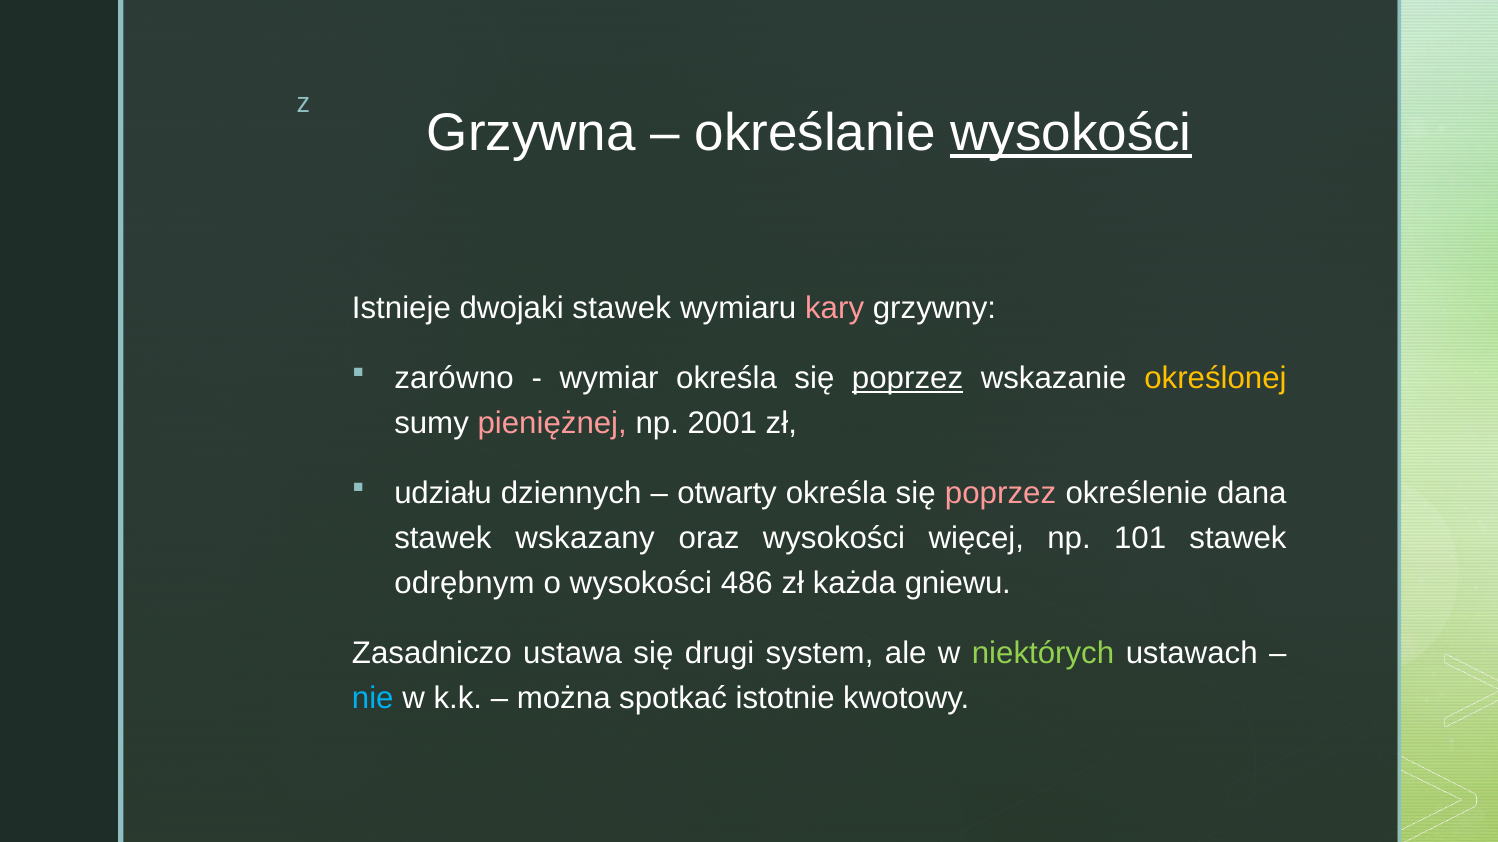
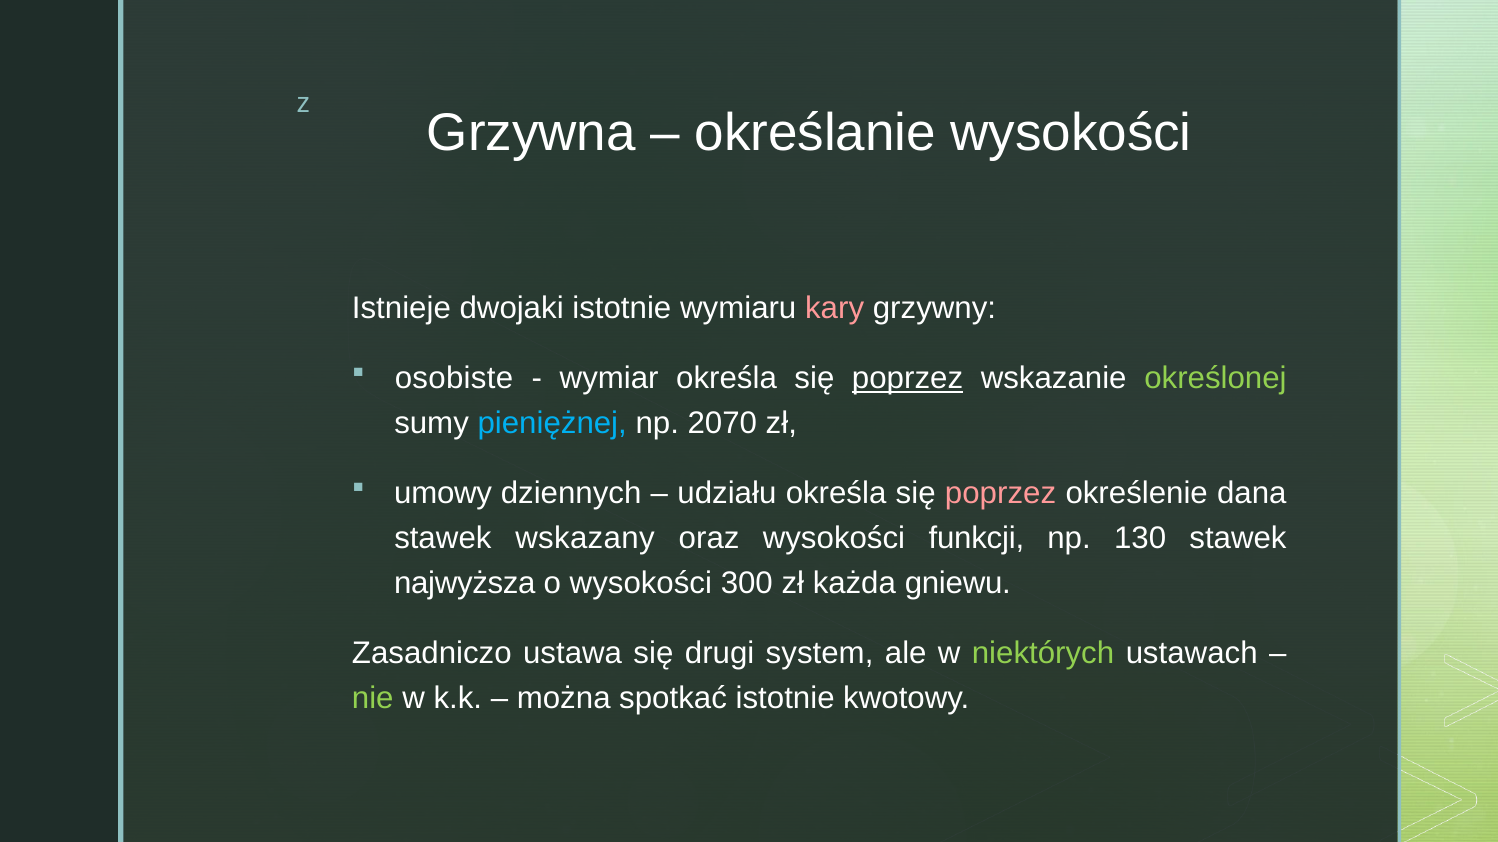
wysokości underline: present -> none (1071, 133)
dwojaki stawek: stawek -> istotnie (622, 309)
zarówno: zarówno -> osobiste (454, 379)
określonej colour: yellow -> light green (1215, 379)
pieniężnej colour: pink -> light blue (552, 424)
2001: 2001 -> 2070 (722, 424)
udziału: udziału -> umowy (443, 494)
otwarty: otwarty -> udziału (727, 494)
więcej: więcej -> funkcji (976, 539)
101: 101 -> 130 (1140, 539)
odrębnym: odrębnym -> najwyższa (465, 584)
486: 486 -> 300 (747, 584)
nie colour: light blue -> light green (373, 698)
